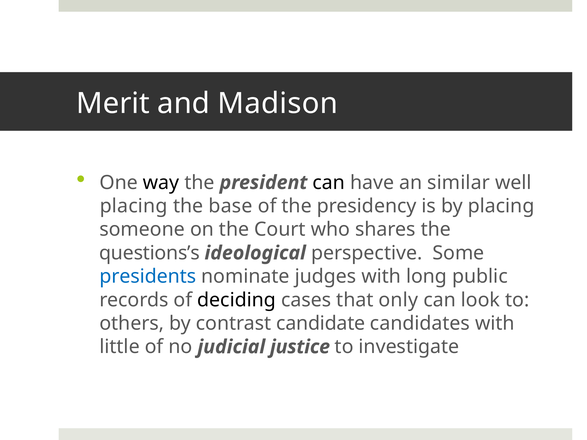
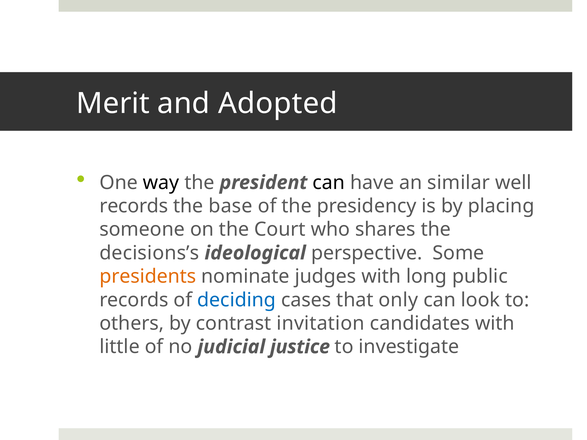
Madison: Madison -> Adopted (278, 104)
placing: placing -> records (134, 206)
questions’s: questions’s -> decisions’s (149, 253)
presidents colour: blue -> orange (148, 277)
deciding colour: black -> blue (237, 300)
candidate: candidate -> invitation (321, 324)
